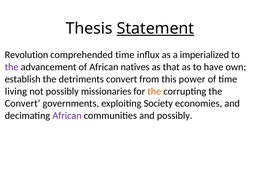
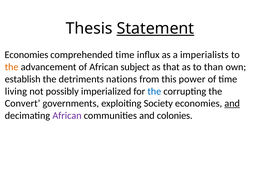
Revolution: Revolution -> Economies (26, 55)
imperialized: imperialized -> imperialists (204, 55)
the colour: purple -> orange (12, 67)
natives: natives -> subject (135, 67)
have: have -> than (214, 67)
detriments convert: convert -> nations (122, 79)
missionaries: missionaries -> imperialized (106, 91)
the colour: orange -> blue (154, 91)
and underline: none -> present (232, 103)
and possibly: possibly -> colonies (175, 116)
